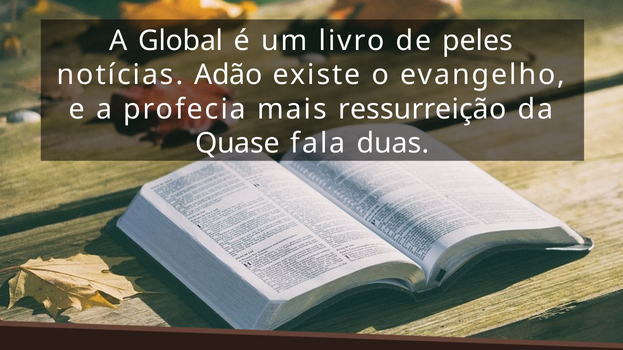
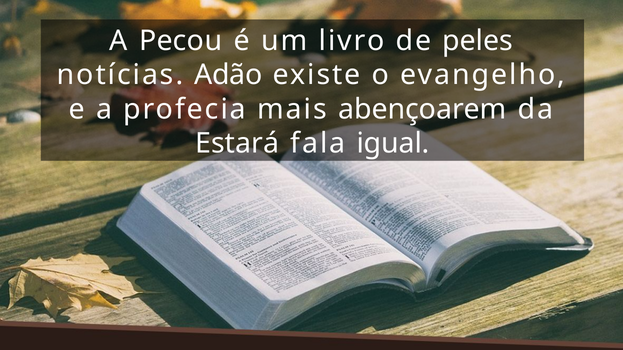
Global: Global -> Pecou (181, 41)
ressurreição: ressurreição -> abençoarem (422, 109)
Quase: Quase -> Estará (237, 144)
duas: duas -> igual (393, 144)
